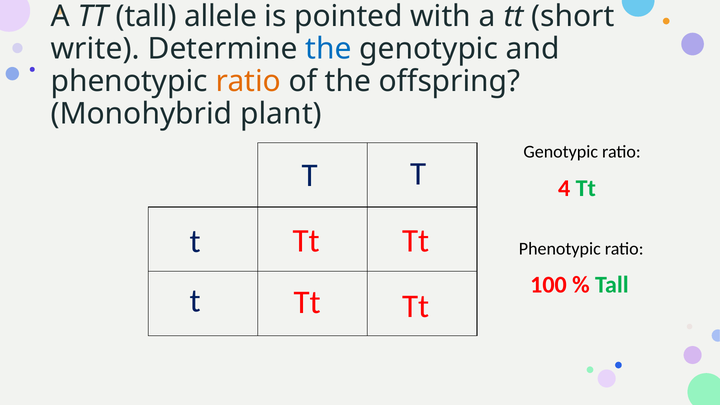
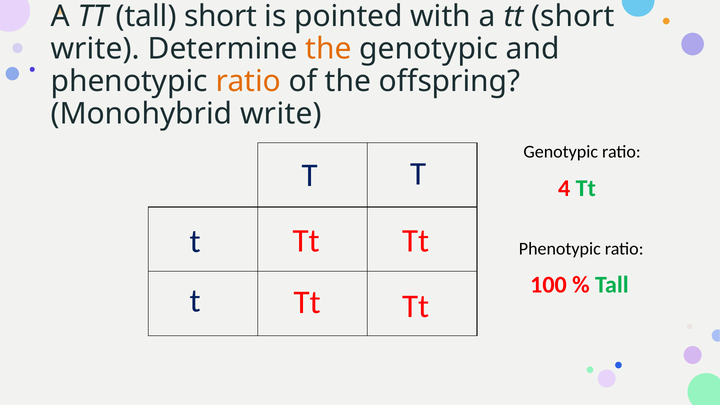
tall allele: allele -> short (221, 16)
the colour: blue -> orange (329, 49)
Monohybrid plant: plant -> write (281, 114)
